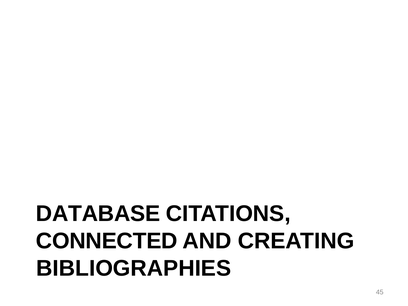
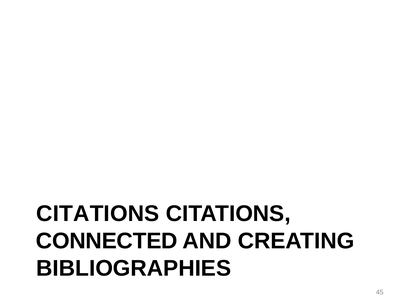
DATABASE: DATABASE -> CITATIONS (98, 214)
